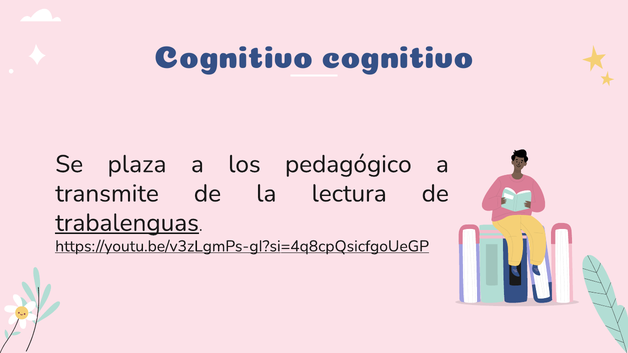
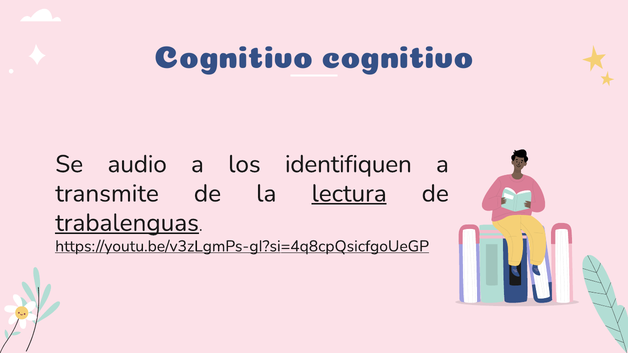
plaza: plaza -> audio (137, 164)
pedagógico: pedagógico -> identifiquen (348, 164)
lectura underline: none -> present (349, 194)
